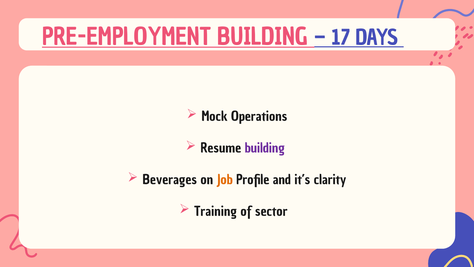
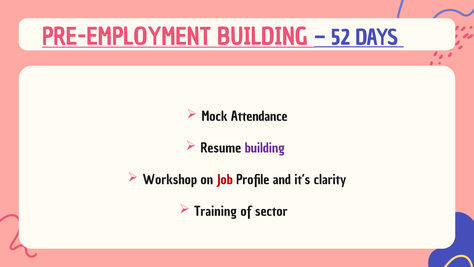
17: 17 -> 52 (341, 38)
Operations: Operations -> Attendance (259, 116)
Beverages: Beverages -> Workshop (170, 179)
Job colour: orange -> red (225, 179)
